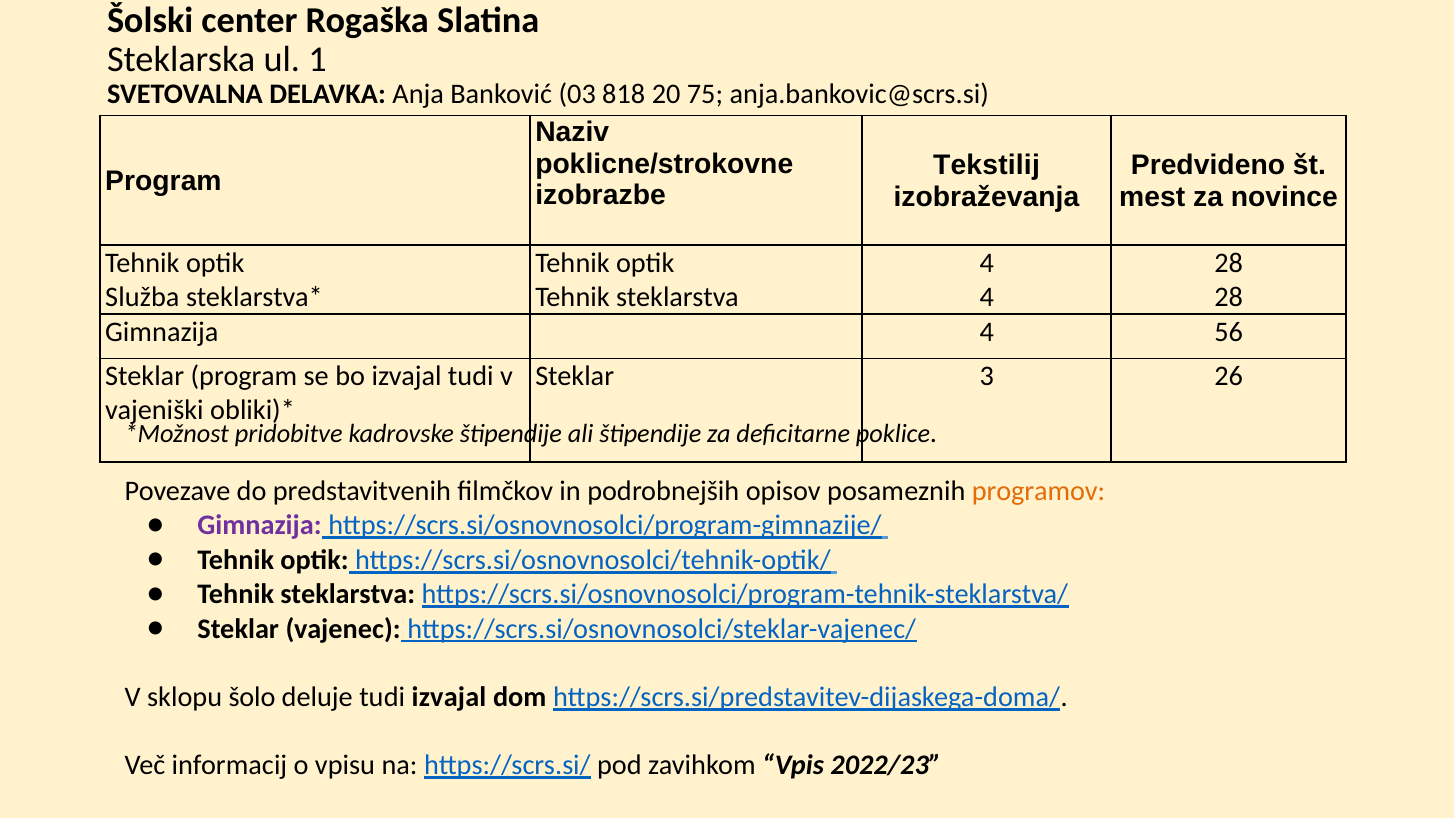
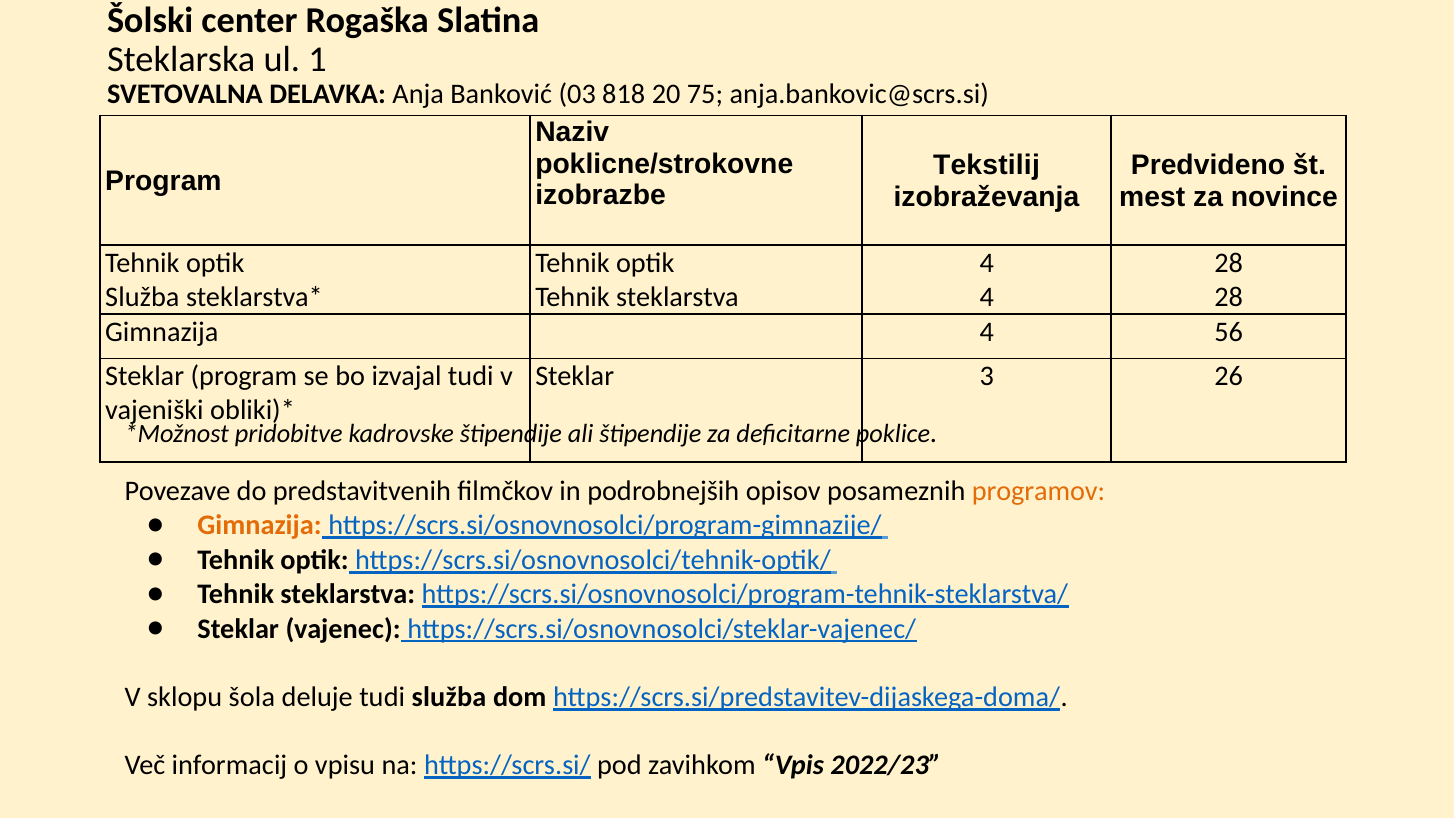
Gimnazija colour: purple -> orange (260, 525)
šolo: šolo -> šola (252, 697)
tudi izvajal: izvajal -> služba (449, 697)
